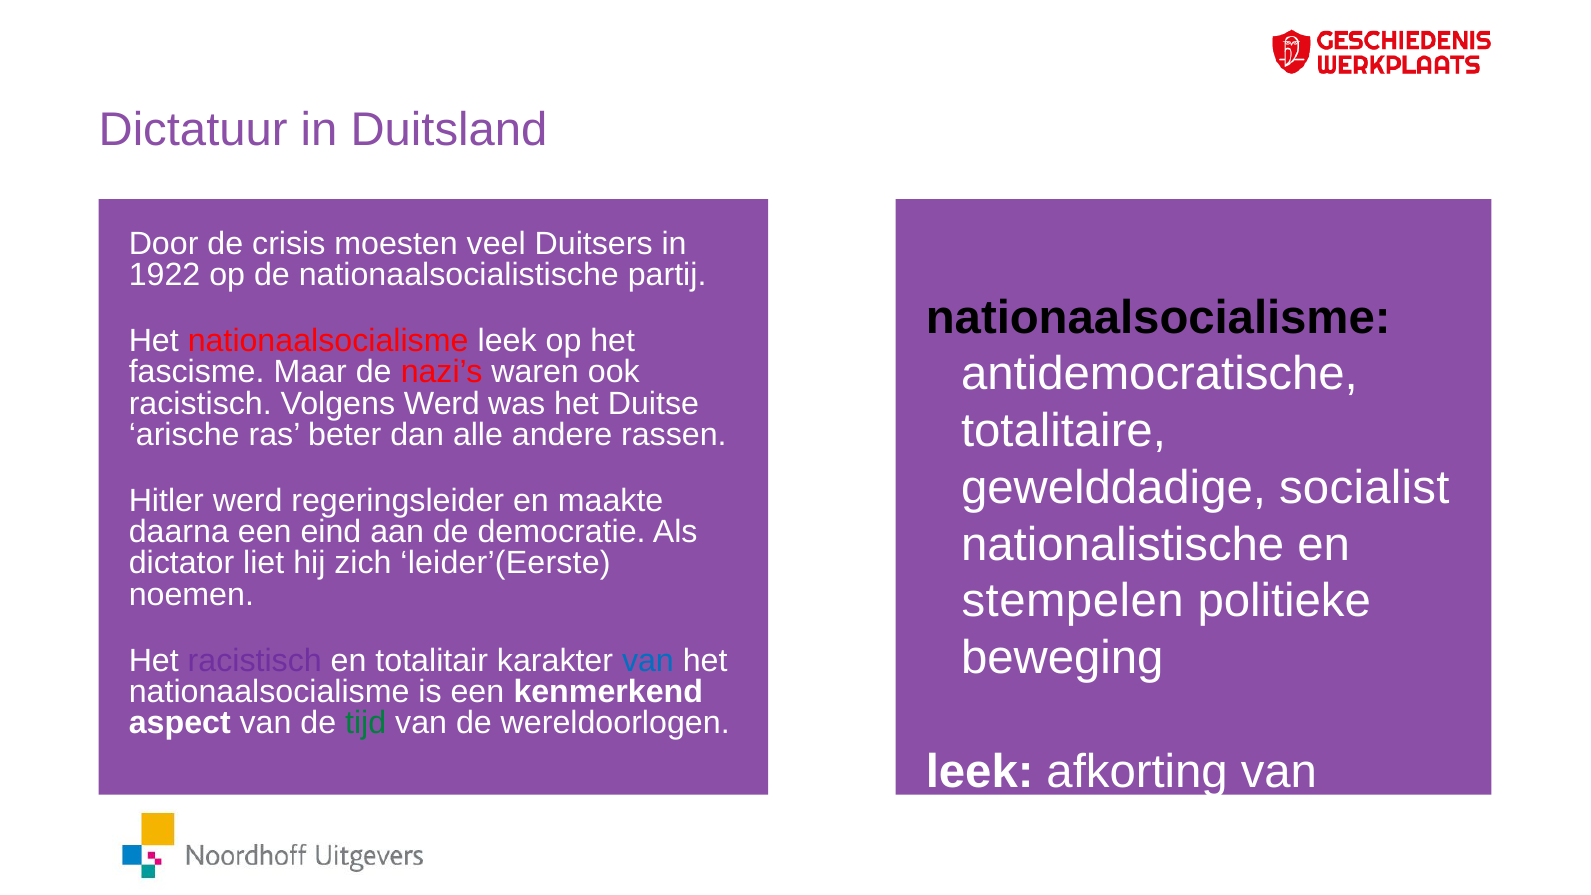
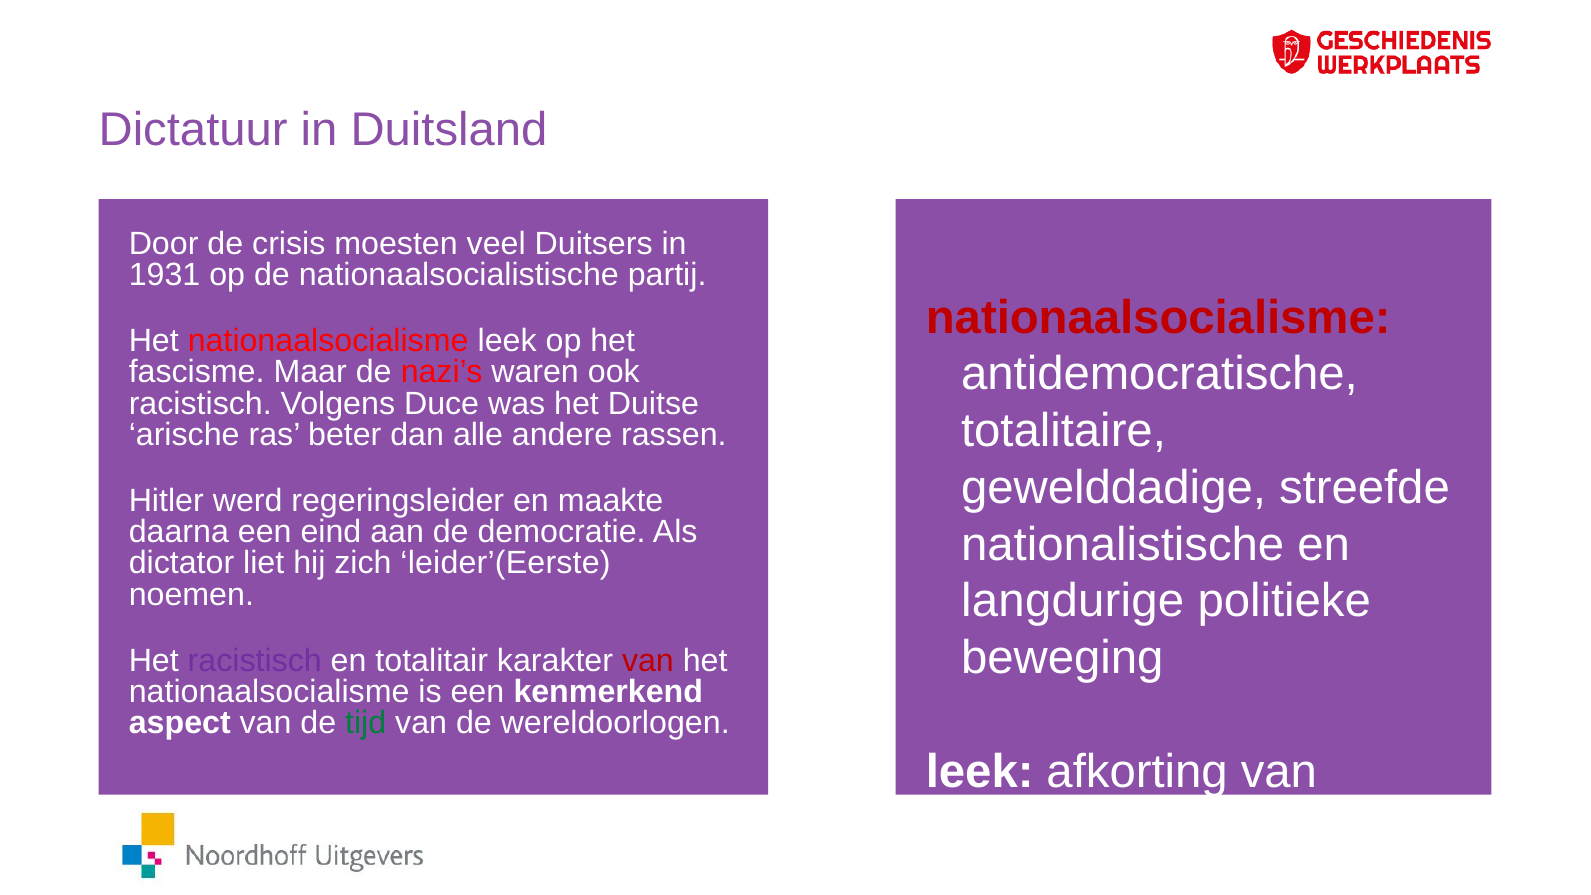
1922: 1922 -> 1931 (165, 275)
nationaalsocialisme colour: black -> red (1158, 318)
Volgens Werd: Werd -> Duce (442, 403)
socialist: socialist -> streefde (1364, 488)
stempelen: stempelen -> langdurige (1073, 601)
van colour: blue -> red (648, 661)
